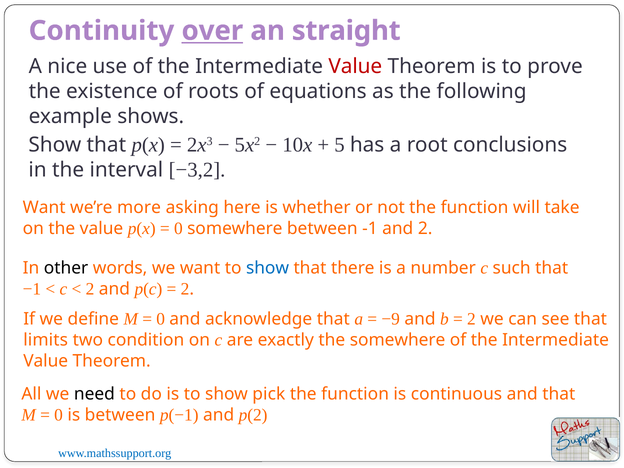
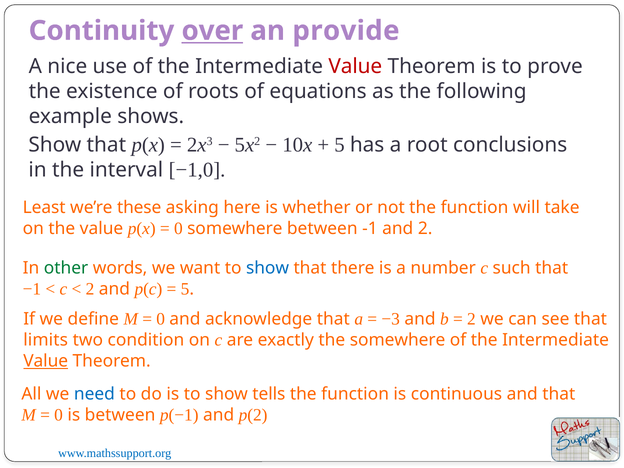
straight: straight -> provide (346, 31)
−3,2: −3,2 -> −1,0 (197, 170)
Want: Want -> Least (44, 207)
more: more -> these (139, 207)
other colour: black -> green (66, 268)
2: 2 -> 5 (185, 289)
−9: −9 -> −3 (391, 319)
Value underline: none -> present (46, 361)
need colour: black -> blue (94, 394)
pick: pick -> tells (269, 394)
